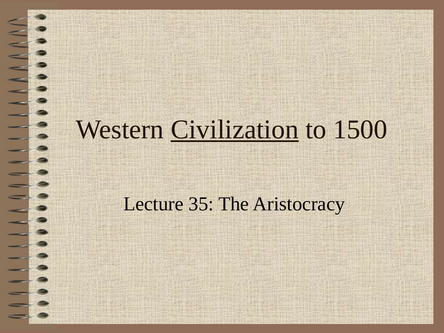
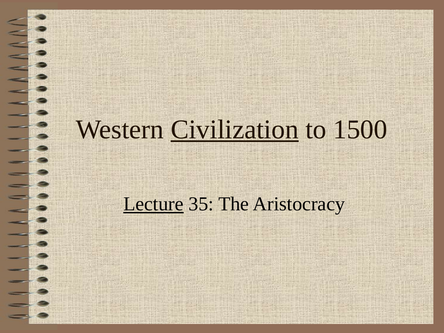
Lecture underline: none -> present (154, 204)
